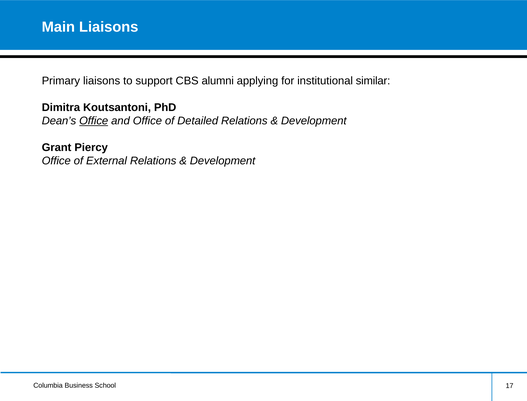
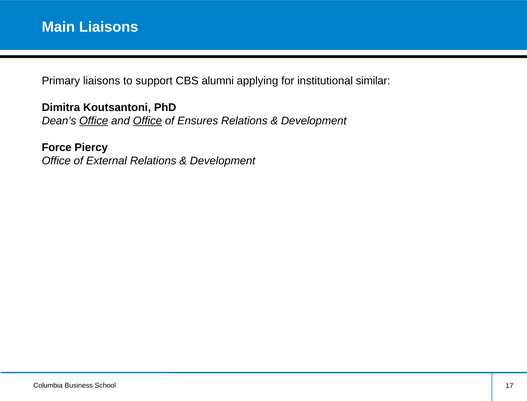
Office underline: none -> present (147, 121)
Detailed: Detailed -> Ensures (198, 121)
Grant: Grant -> Force (57, 148)
